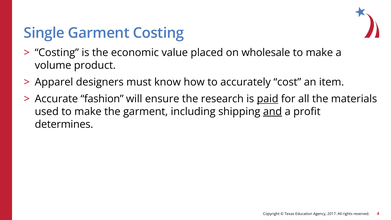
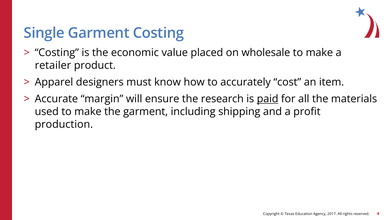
volume: volume -> retailer (53, 65)
fashion: fashion -> margin (102, 99)
and underline: present -> none (273, 112)
determines: determines -> production (64, 124)
